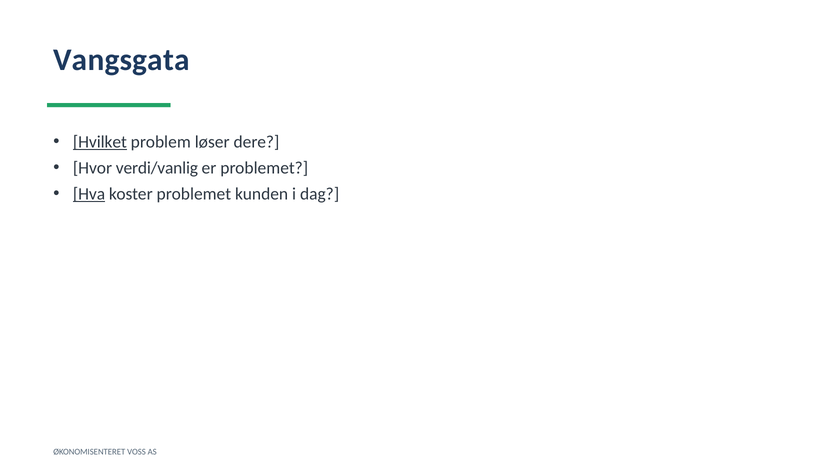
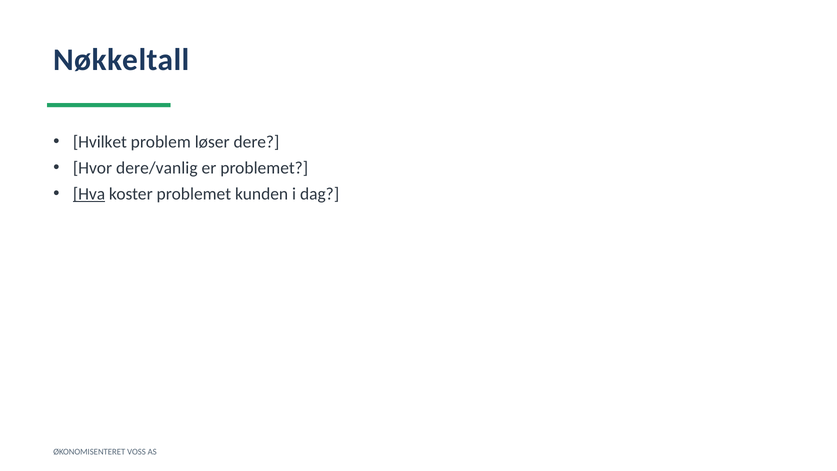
Vangsgata: Vangsgata -> Nøkkeltall (121, 60)
Hvilket underline: present -> none (100, 142)
verdi/vanlig: verdi/vanlig -> dere/vanlig (157, 168)
